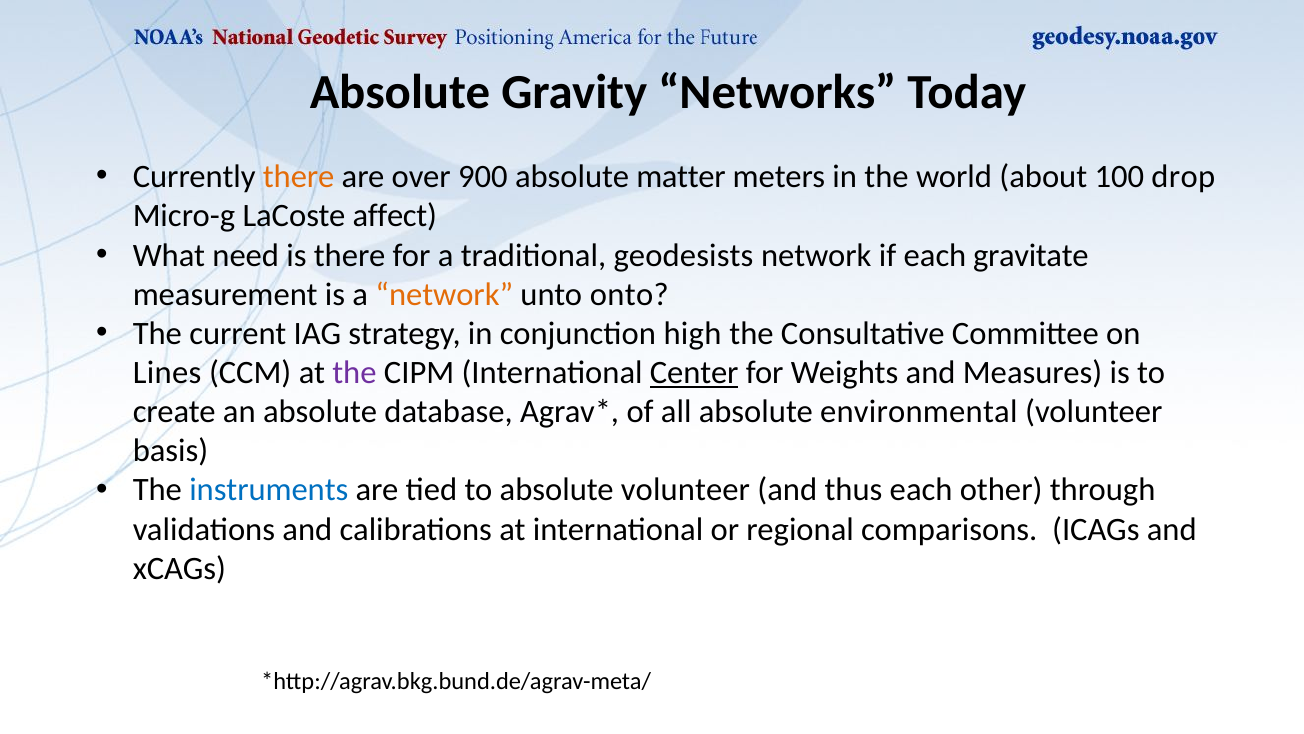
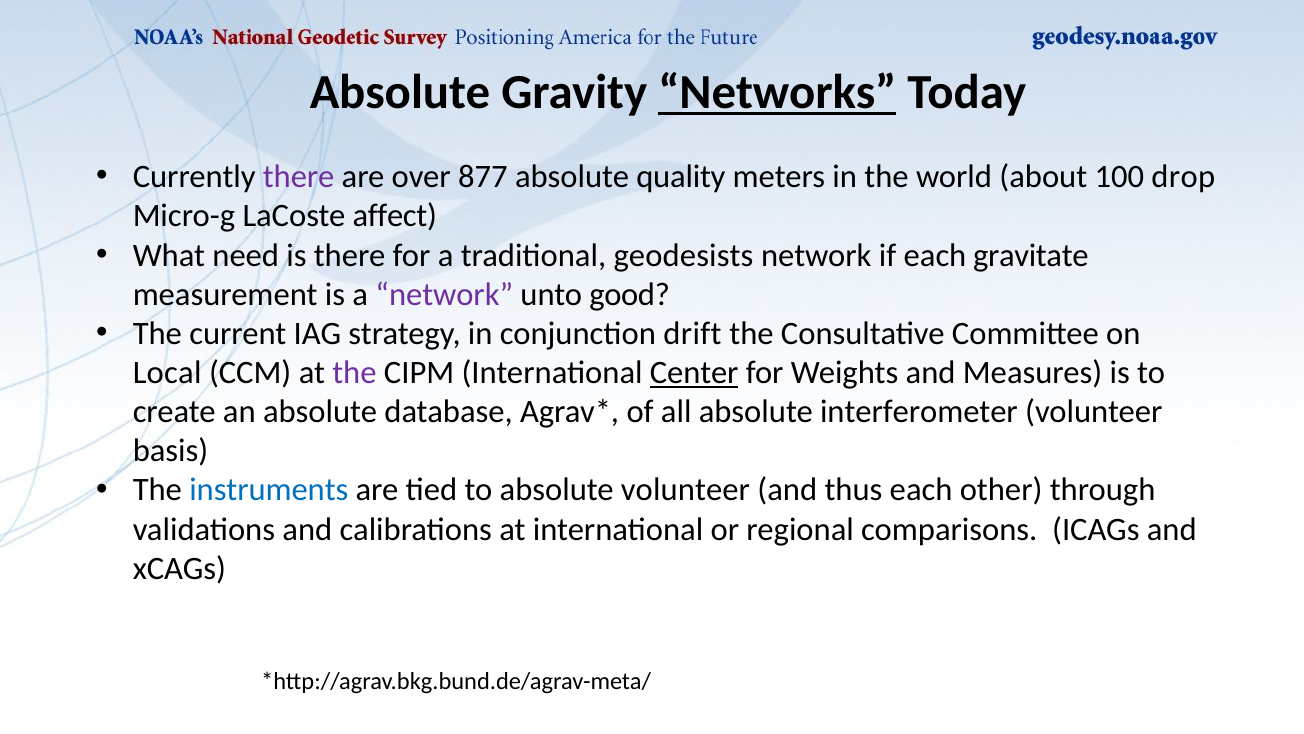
Networks underline: none -> present (777, 93)
there colour: orange -> purple (299, 177)
900: 900 -> 877 (483, 177)
matter: matter -> quality (681, 177)
network colour: orange -> purple (444, 294)
onto: onto -> good (630, 294)
high: high -> drift (693, 333)
Lines: Lines -> Local (167, 373)
environmental: environmental -> interferometer (919, 412)
